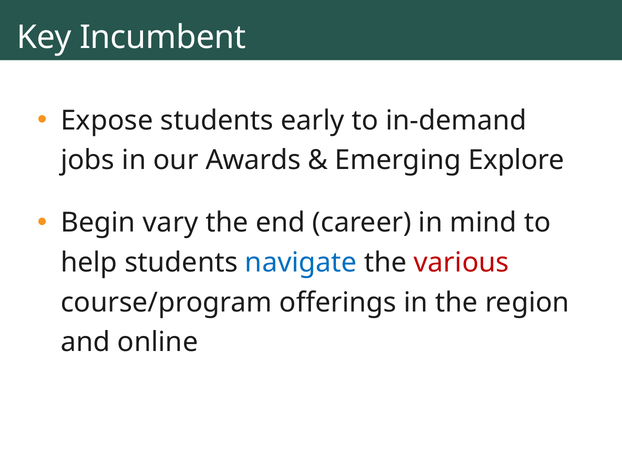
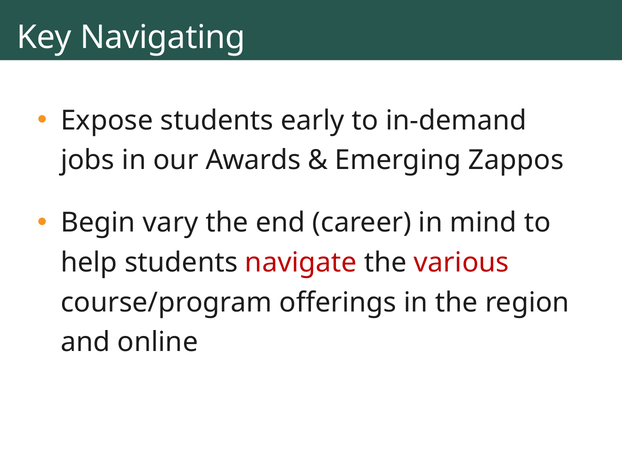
Incumbent: Incumbent -> Navigating (163, 38)
Explore: Explore -> Zappos (516, 160)
navigate colour: blue -> red (301, 263)
